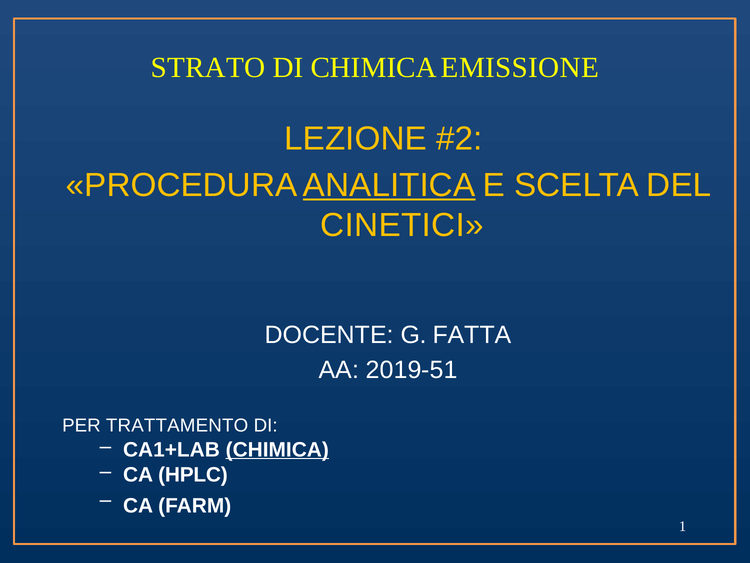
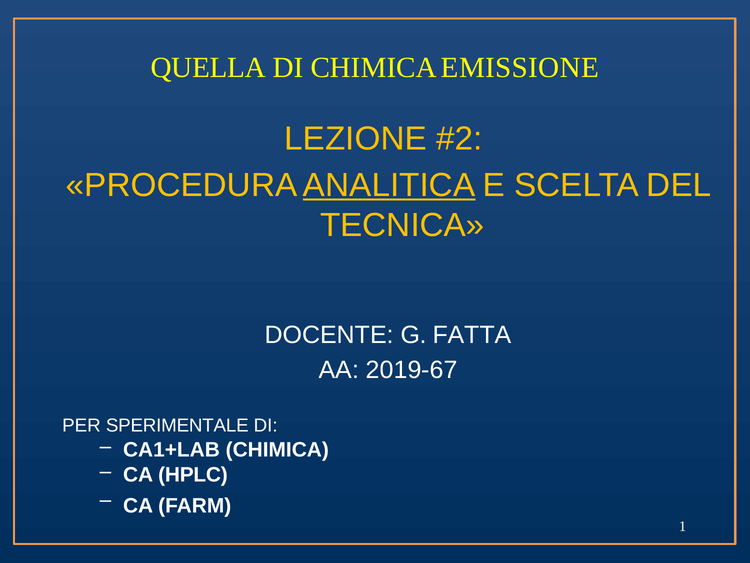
STRATO: STRATO -> QUELLA (208, 67)
CINETICI: CINETICI -> TECNICA (402, 225)
2019-51: 2019-51 -> 2019-67 (412, 370)
TRATTAMENTO: TRATTAMENTO -> SPERIMENTALE (177, 425)
CHIMICA underline: present -> none (277, 449)
